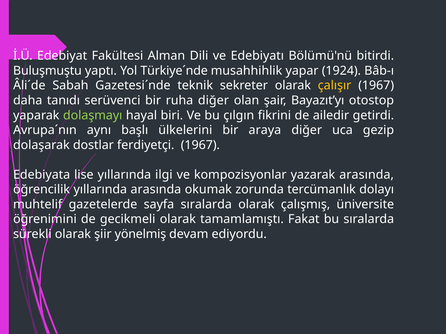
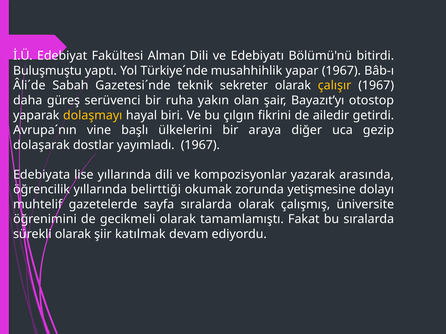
yapar 1924: 1924 -> 1967 (341, 71)
tanıdı: tanıdı -> güreş (63, 101)
ruha diğer: diğer -> yakın (213, 101)
dolaşmayı colour: light green -> yellow (93, 115)
aynı: aynı -> vine (99, 130)
ferdiyetçi: ferdiyetçi -> yayımladı (146, 145)
yıllarında ilgi: ilgi -> dili (164, 175)
yıllarında arasında: arasında -> belirttiği (156, 190)
tercümanlık: tercümanlık -> yetişmesine (322, 190)
yönelmiş: yönelmiş -> katılmak (140, 234)
